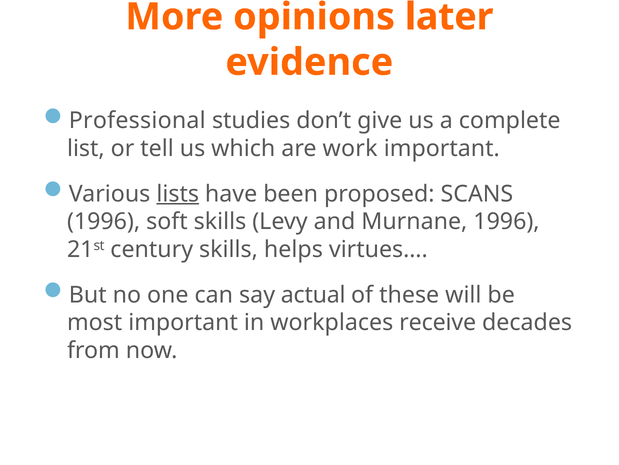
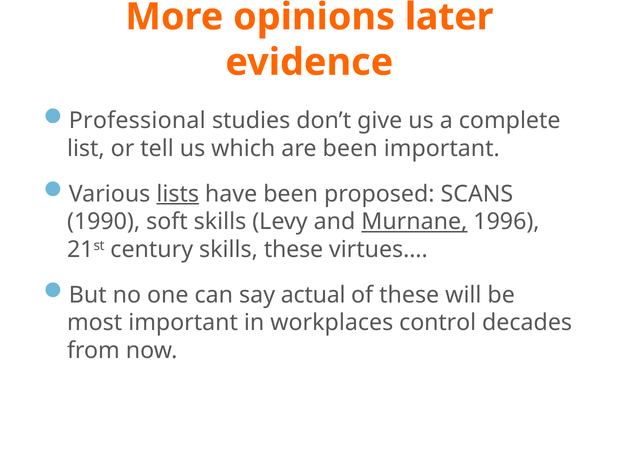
are work: work -> been (350, 148)
1996: 1996 -> 1990 (104, 221)
Murnane underline: none -> present (414, 221)
skills helps: helps -> these (294, 249)
receive: receive -> control (438, 322)
